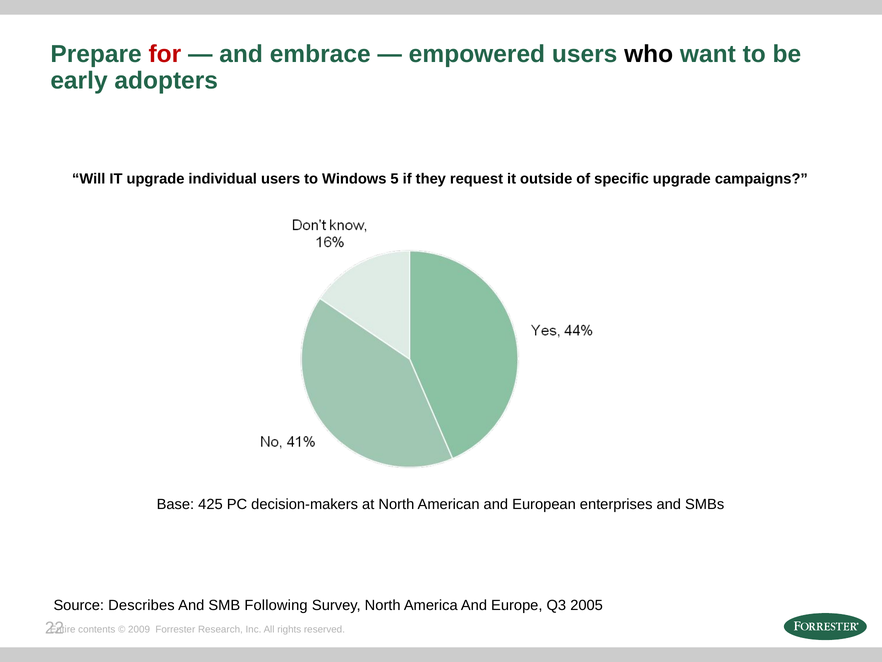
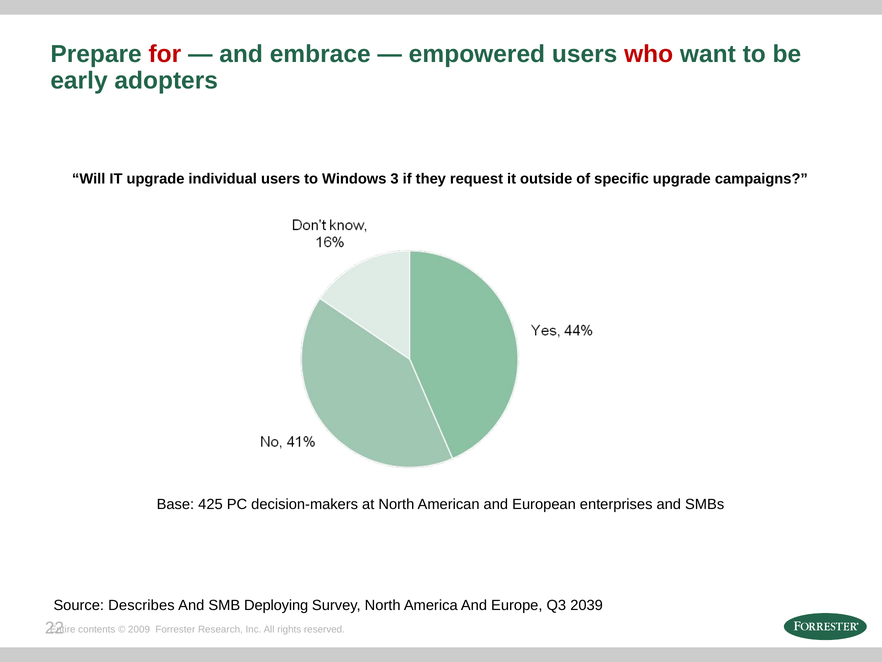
who colour: black -> red (649, 54)
5: 5 -> 3 (395, 179)
Following: Following -> Deploying (276, 605)
2005: 2005 -> 2039 (587, 605)
